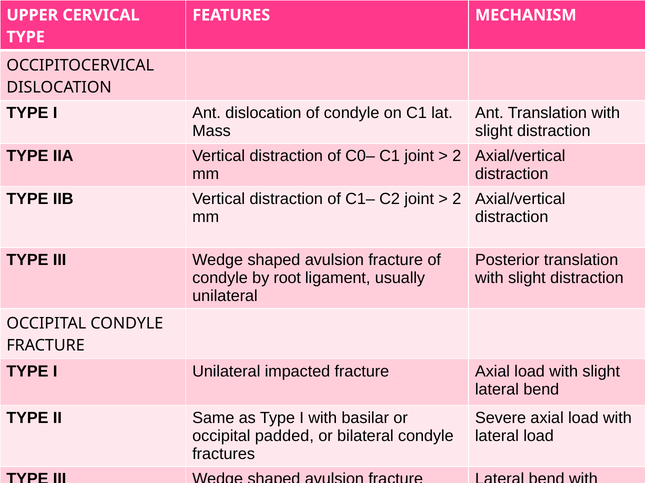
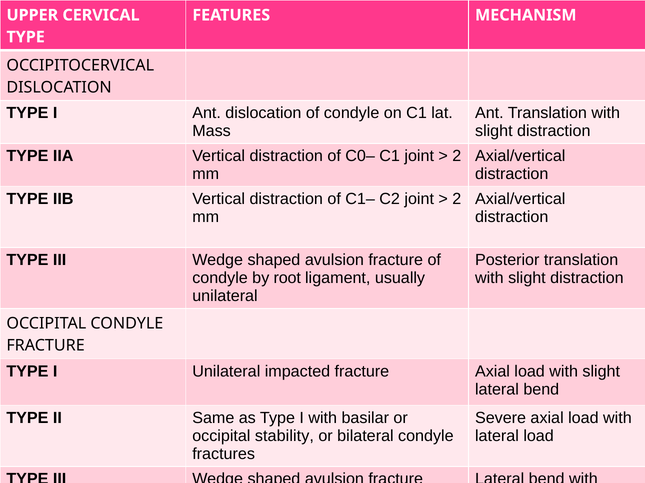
padded: padded -> stability (284, 436)
